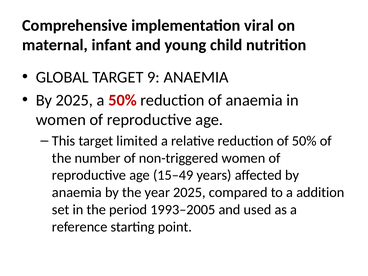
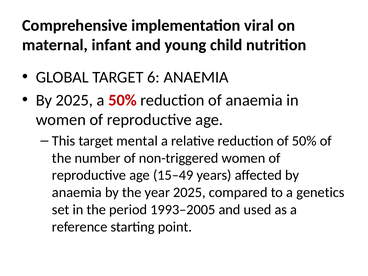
9: 9 -> 6 (154, 77)
limited: limited -> mental (137, 141)
addition: addition -> genetics (320, 192)
